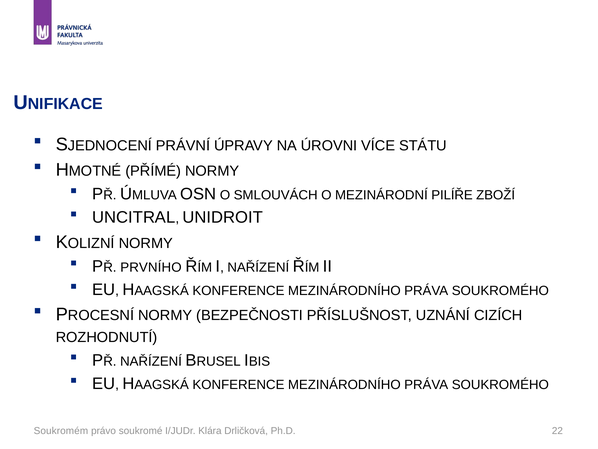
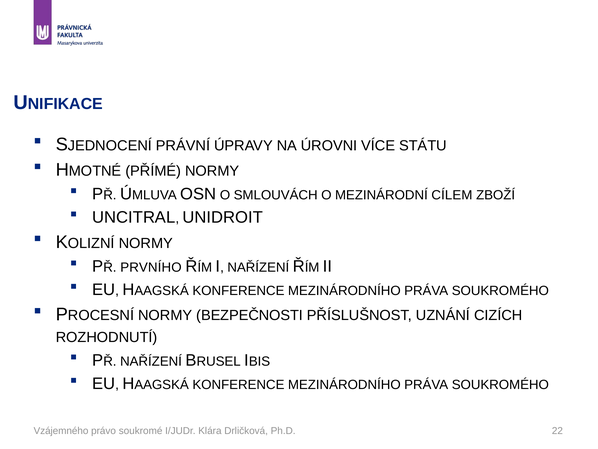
PILÍŘE: PILÍŘE -> CÍLEM (452, 195)
Soukromém: Soukromém -> Vzájemného (61, 430)
